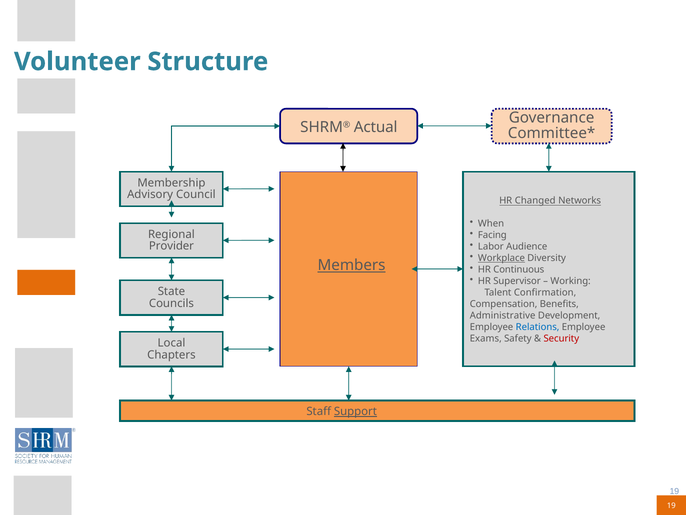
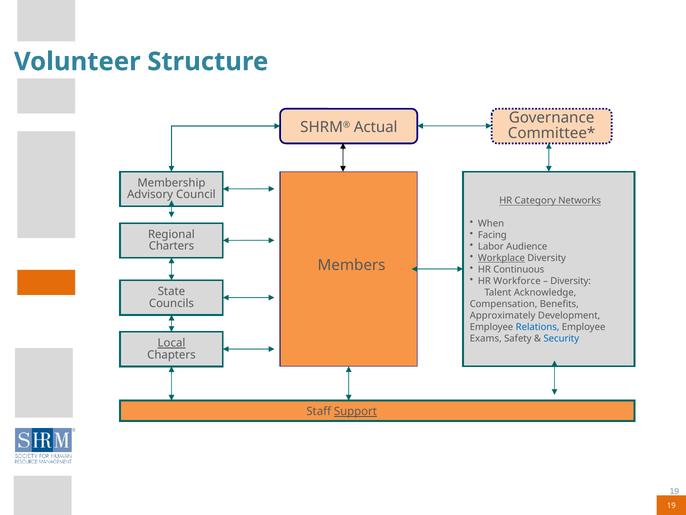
Changed: Changed -> Category (535, 201)
Provider: Provider -> Charters (171, 246)
Members underline: present -> none (352, 265)
Supervisor: Supervisor -> Workforce (517, 281)
Working: Working -> Diversity (571, 281)
Confirmation: Confirmation -> Acknowledge (545, 292)
Administrative: Administrative -> Approximately (503, 315)
Security colour: red -> blue (561, 338)
Local underline: none -> present (171, 343)
